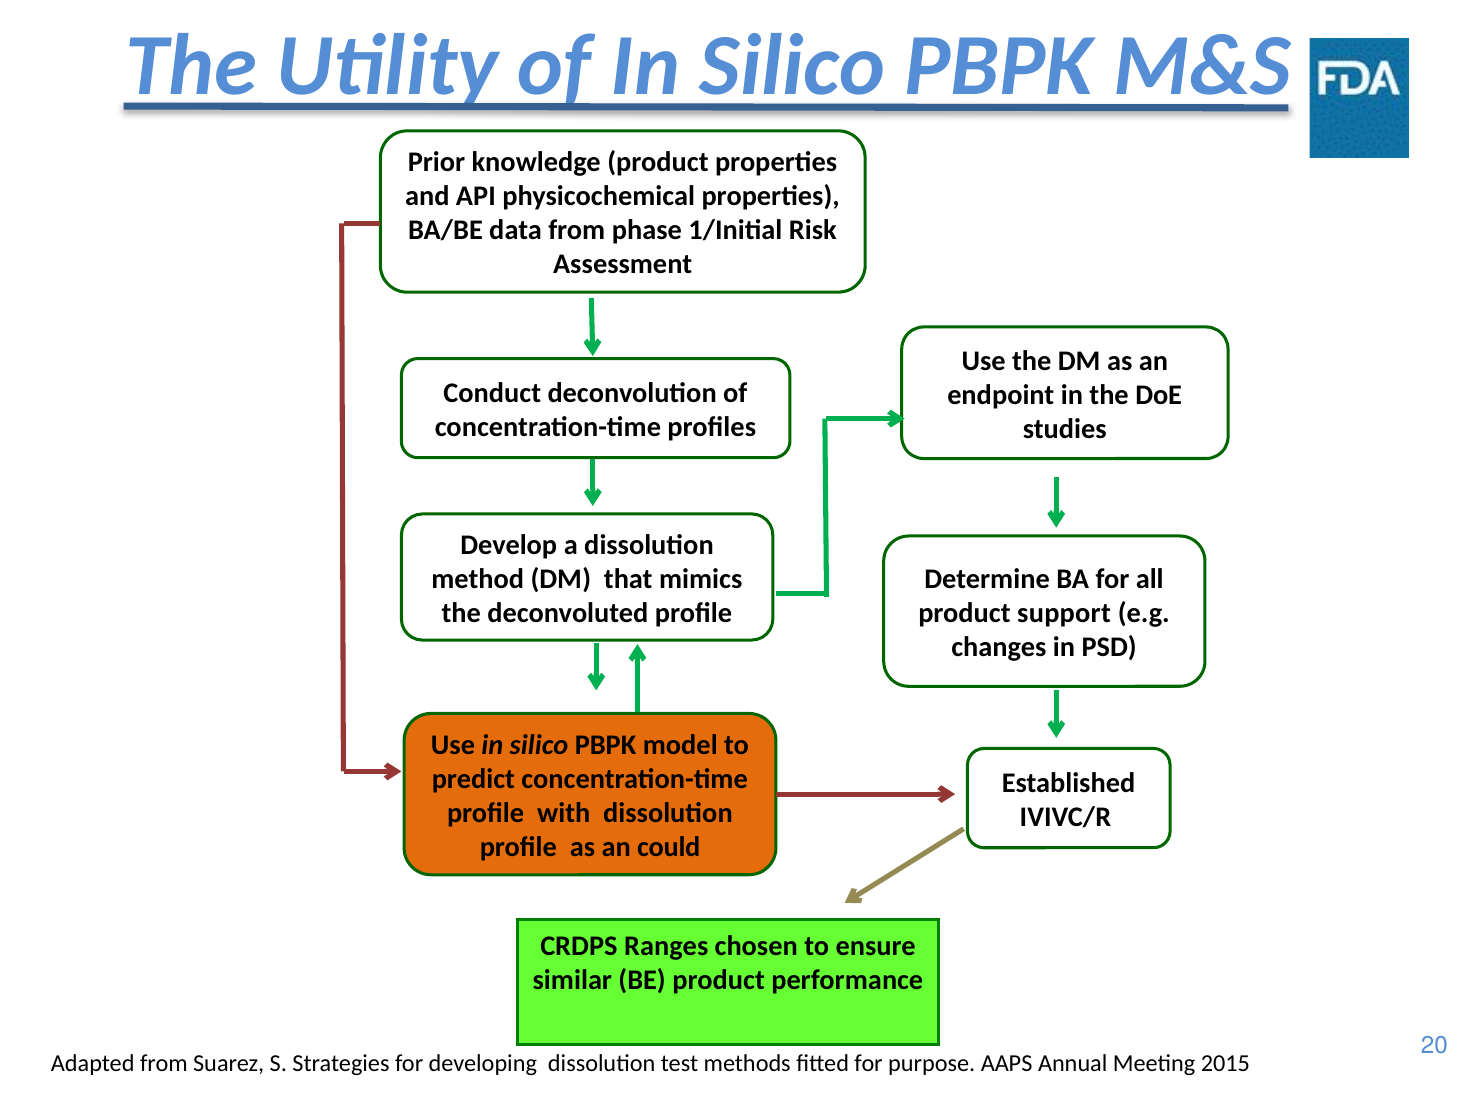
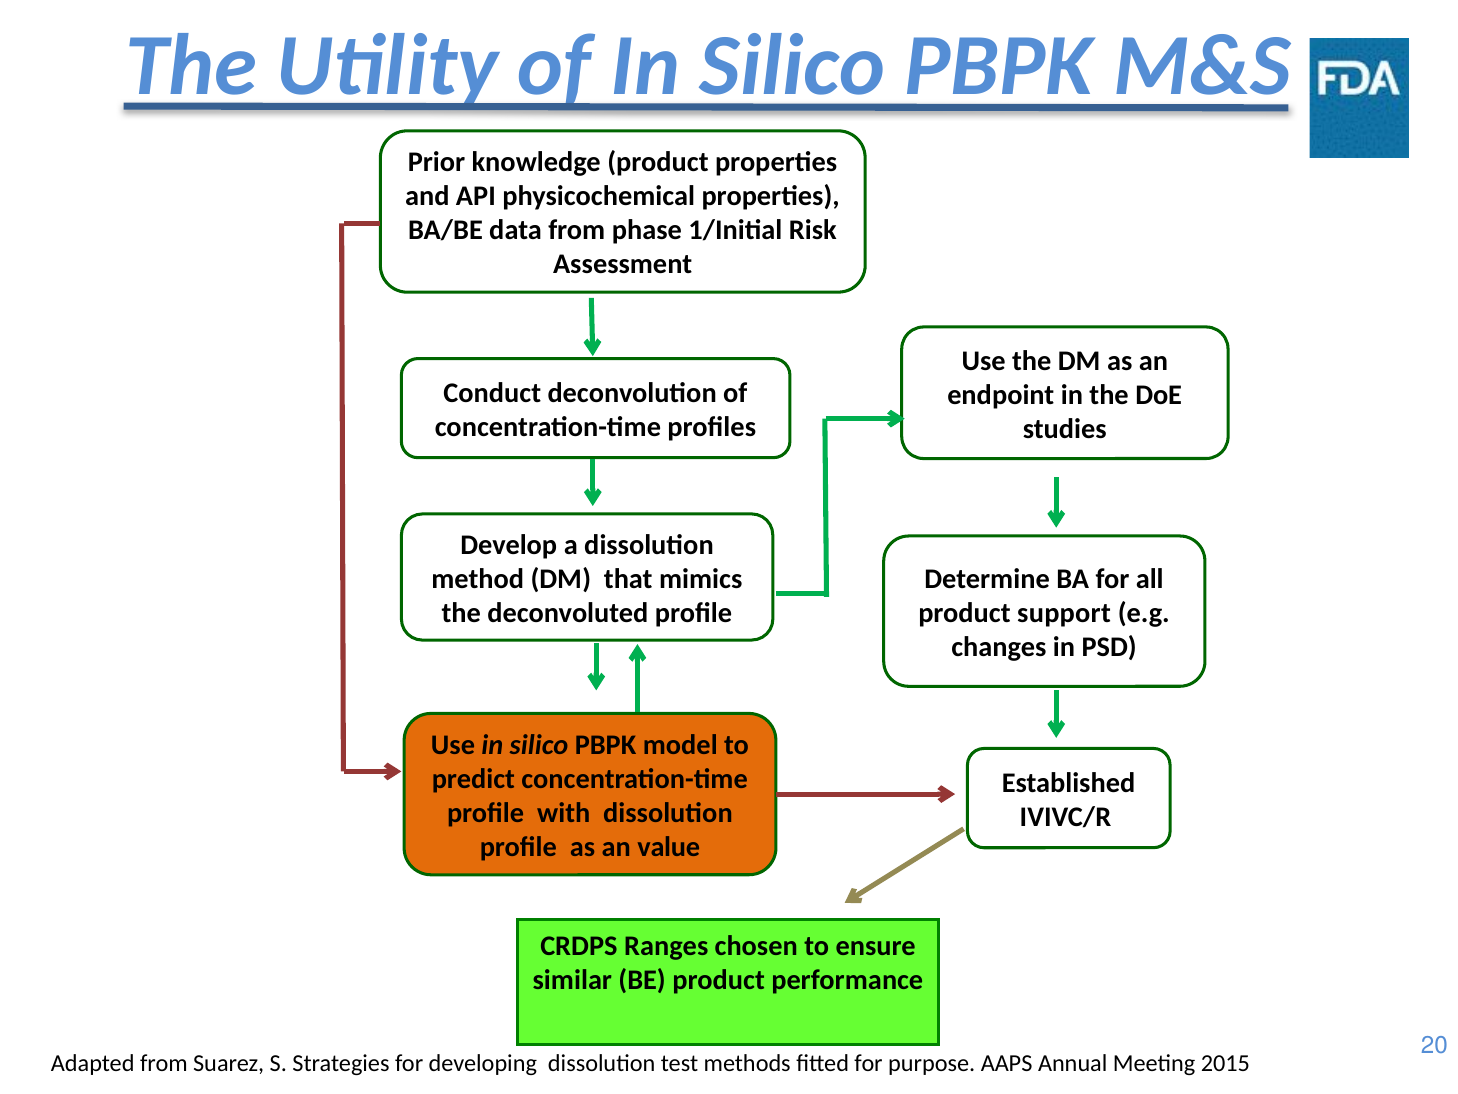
could: could -> value (669, 847)
